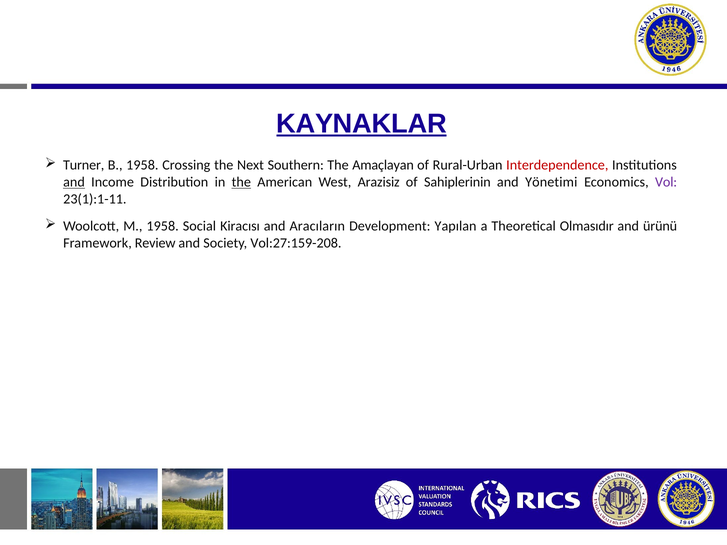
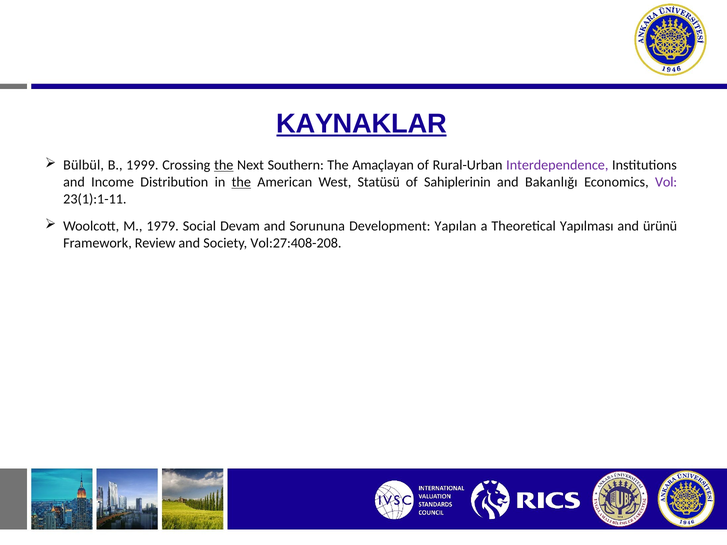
Turner: Turner -> Bülbül (84, 165)
B 1958: 1958 -> 1999 (142, 165)
the underline: none -> present (224, 165)
Interdependence colour: red -> purple (557, 165)
and underline: present -> none (74, 182)
Arazisiz: Arazisiz -> Statüsü (379, 182)
Yönetimi: Yönetimi -> Bakanlığı (551, 182)
M 1958: 1958 -> 1979 (163, 226)
Kiracısı: Kiracısı -> Devam (240, 226)
Aracıların: Aracıların -> Sorununa (317, 226)
Olmasıdır: Olmasıdır -> Yapılması (587, 226)
Vol:27:159-208: Vol:27:159-208 -> Vol:27:408-208 (296, 243)
